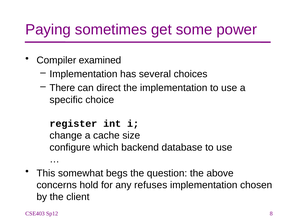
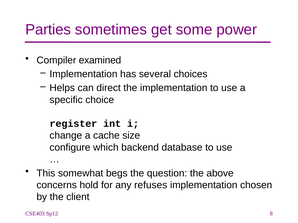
Paying: Paying -> Parties (48, 30)
There: There -> Helps (62, 88)
